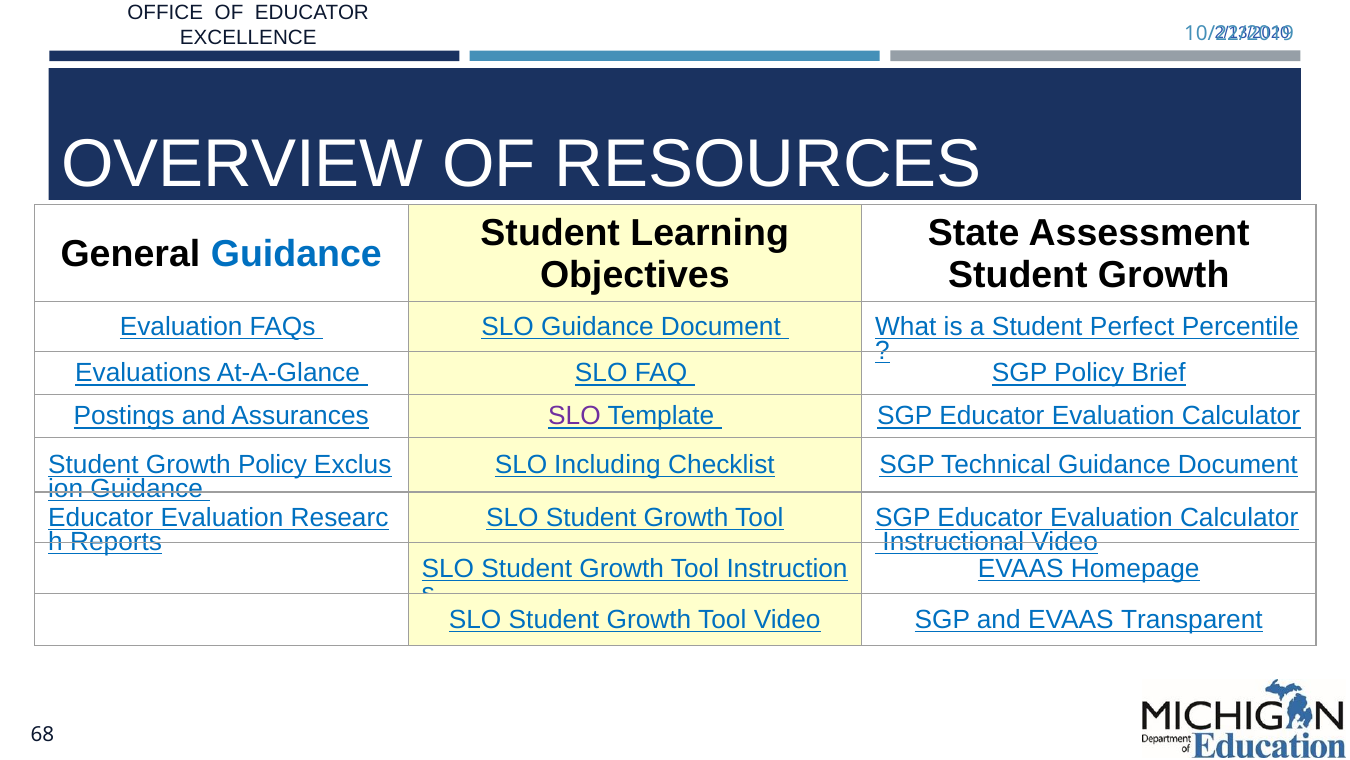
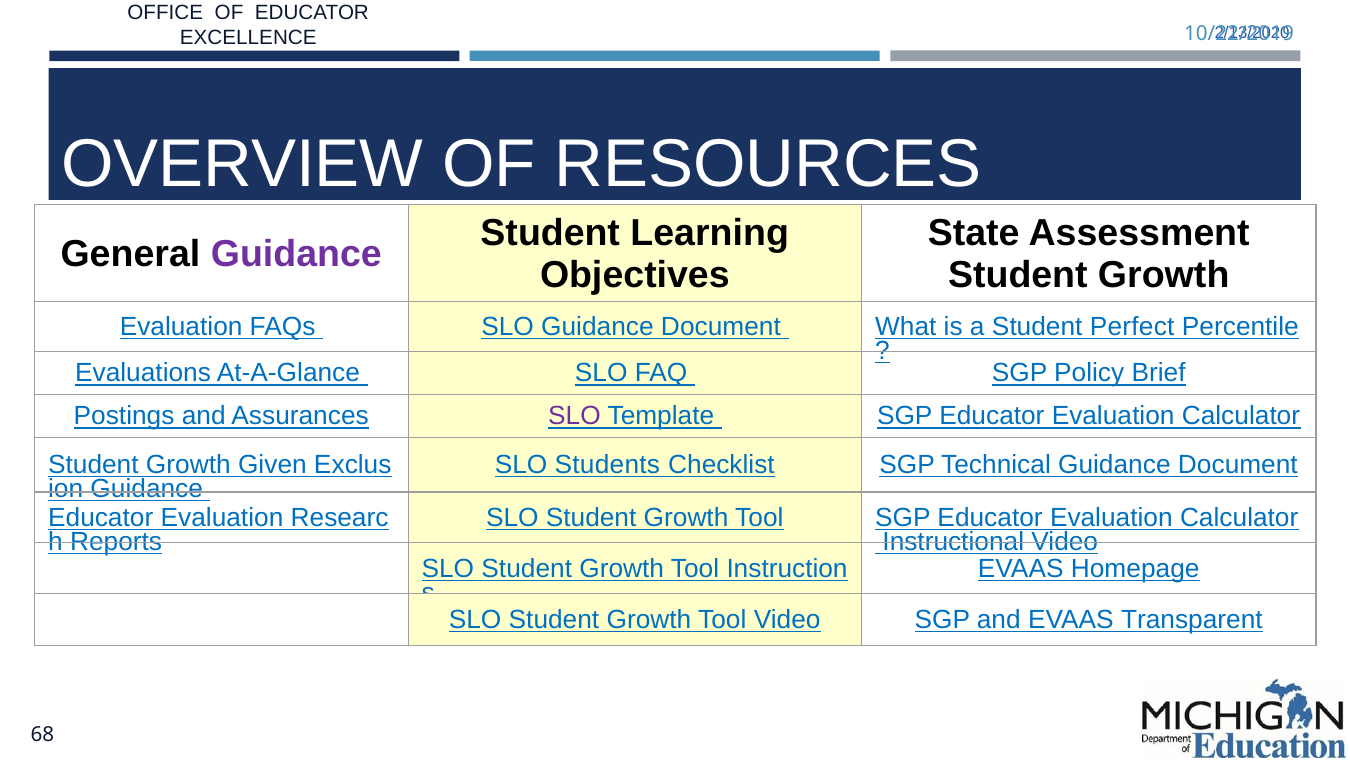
Guidance colour: blue -> purple (296, 254)
Growth Policy: Policy -> Given (272, 465)
Including: Including -> Students (607, 465)
